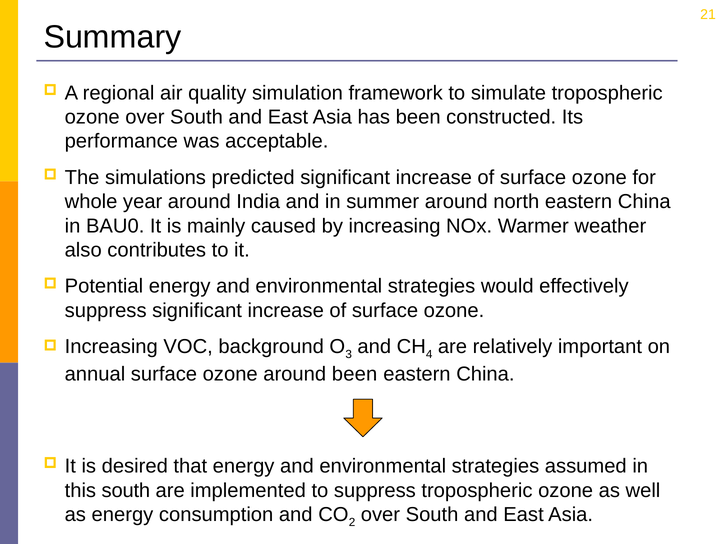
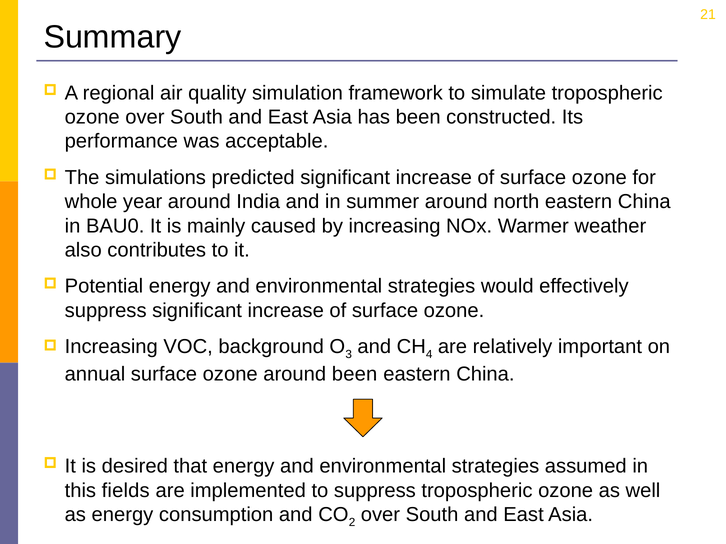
this south: south -> fields (126, 491)
